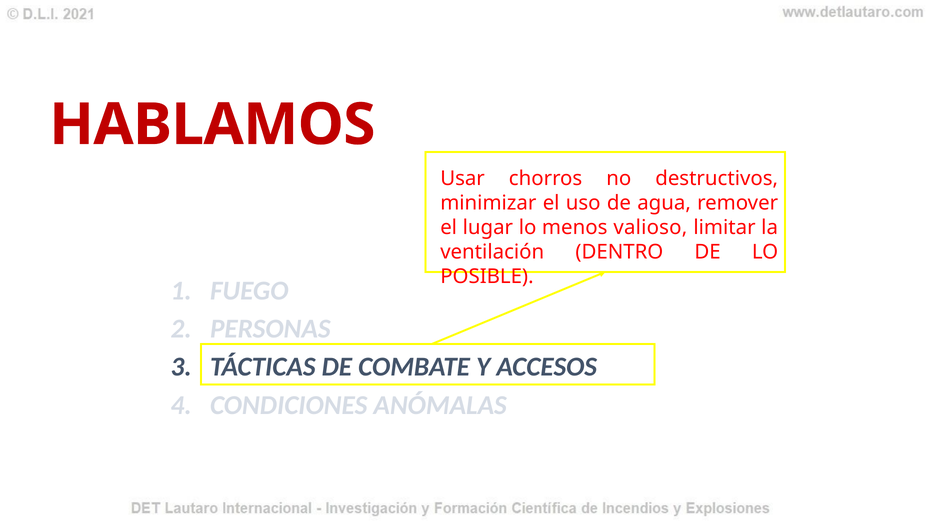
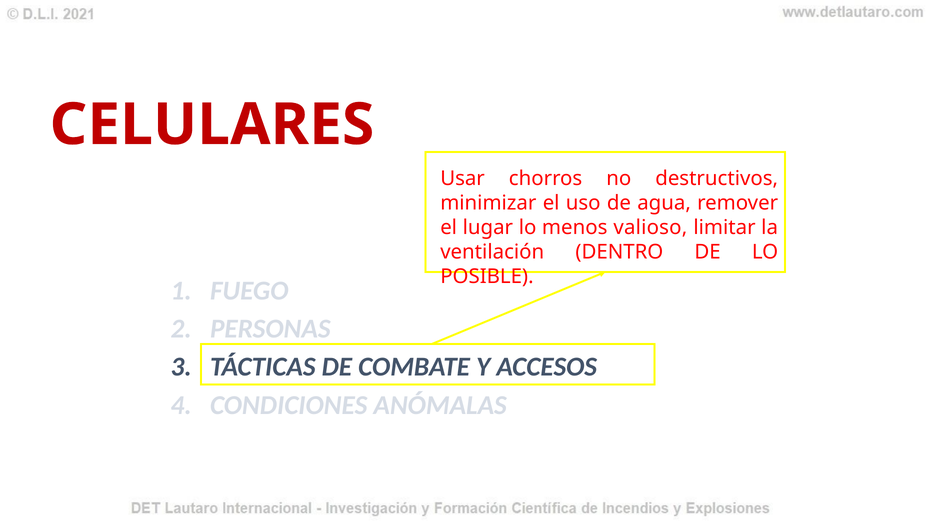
HABLAMOS: HABLAMOS -> CELULARES (212, 125)
